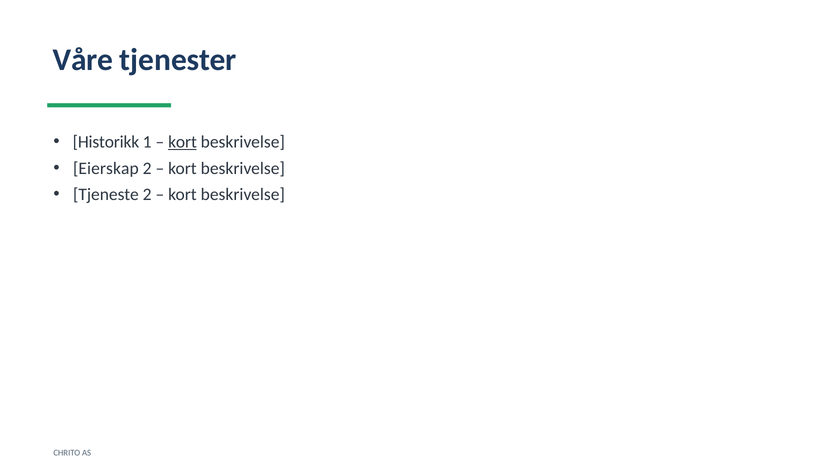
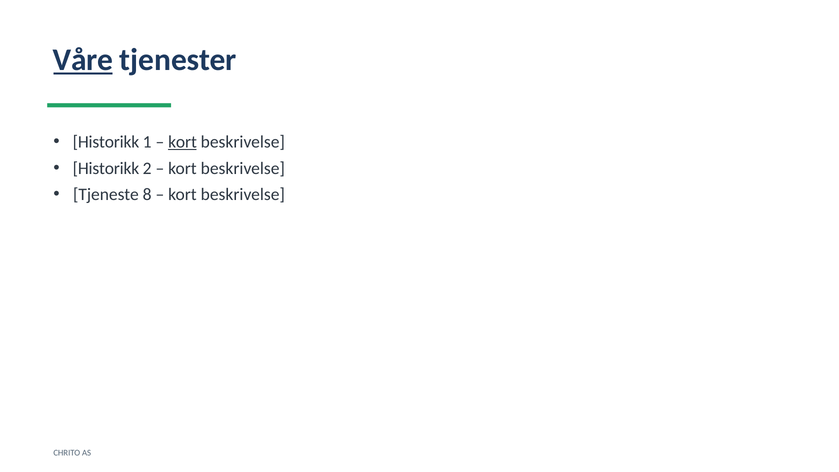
Våre underline: none -> present (83, 60)
Eierskap: Eierskap -> Historikk (106, 168)
Tjeneste 2: 2 -> 8 (147, 195)
